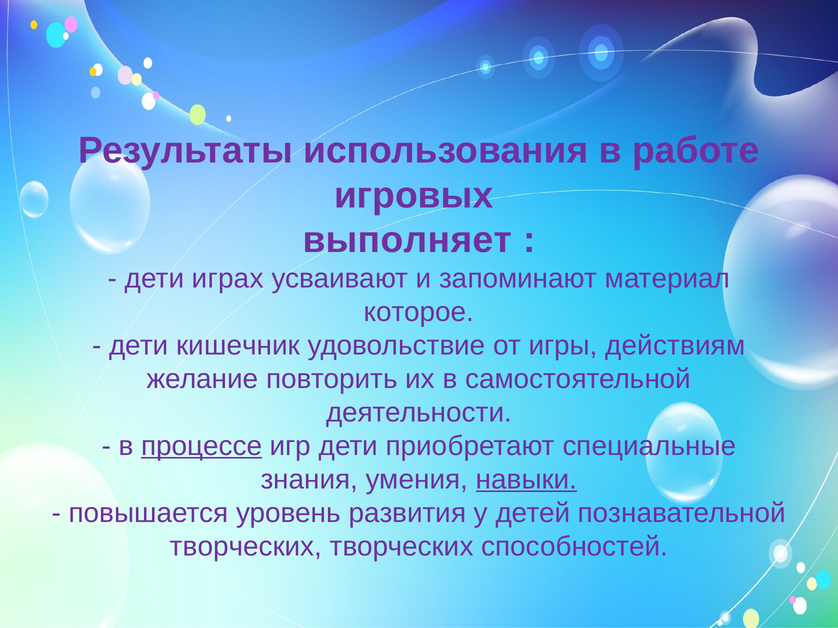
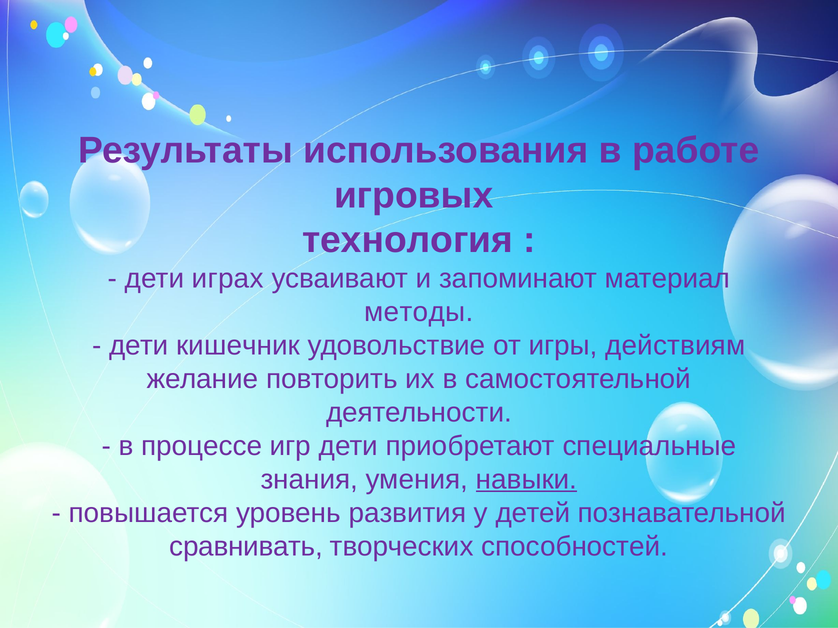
выполняет: выполняет -> технология (408, 240)
которое: которое -> методы (419, 312)
процессе underline: present -> none (202, 446)
творческих: творческих -> сравнивать (246, 547)
